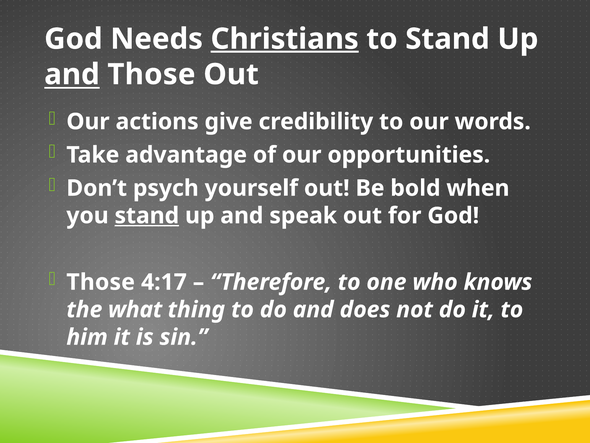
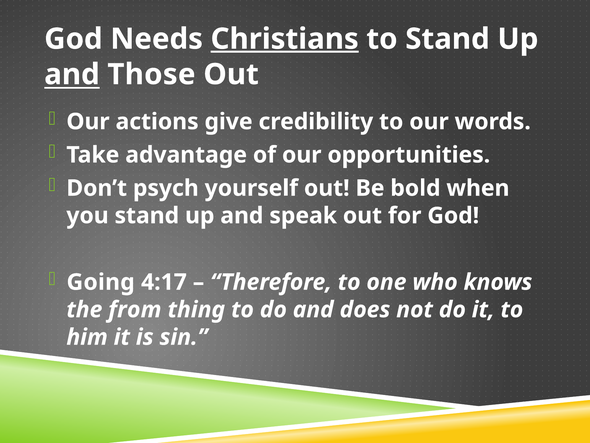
stand underline: present -> none (147, 215)
Those: Those -> Going (101, 282)
what: what -> from (135, 309)
